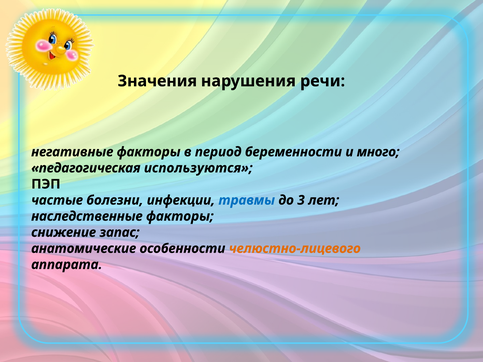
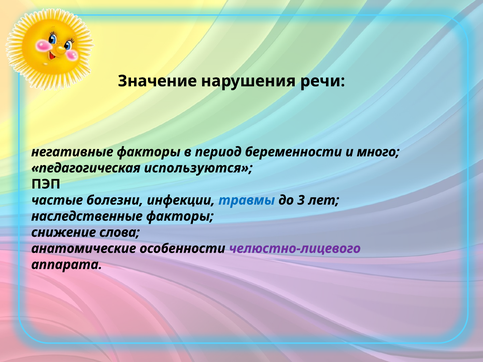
Значения: Значения -> Значение (157, 81)
запас: запас -> слова (120, 233)
челюстно-лицевого colour: orange -> purple (295, 249)
